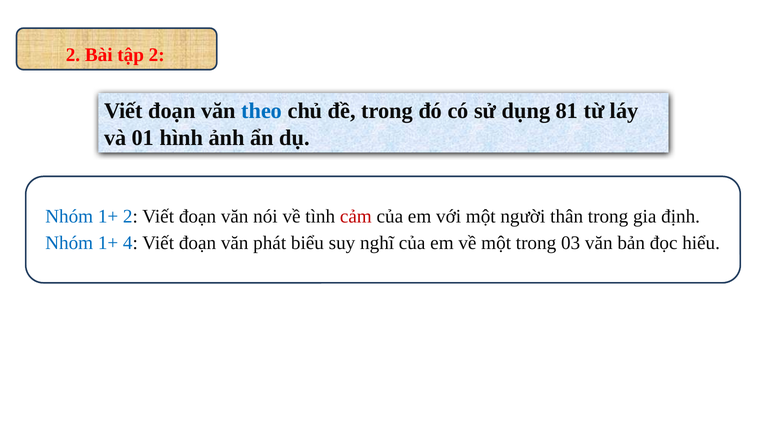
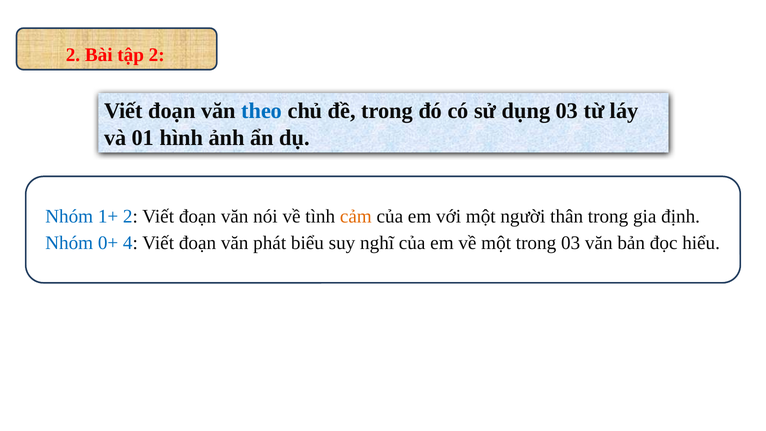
dụng 81: 81 -> 03 (567, 111)
cảm colour: red -> orange (356, 216)
1+: 1+ -> 0+ (108, 243)
